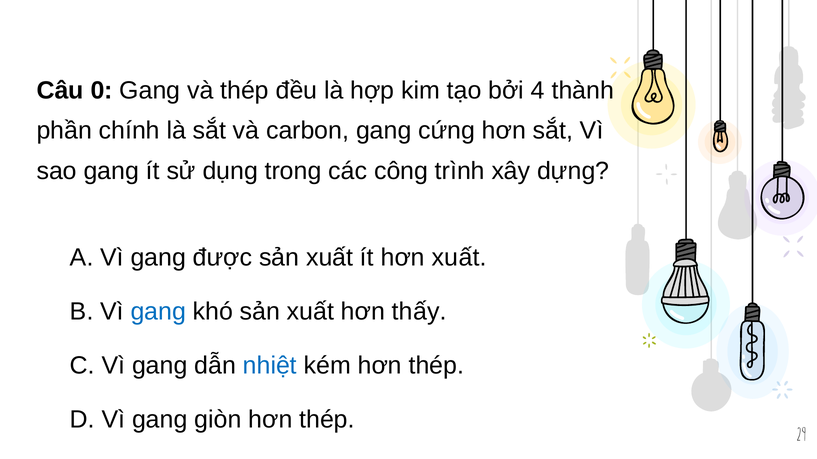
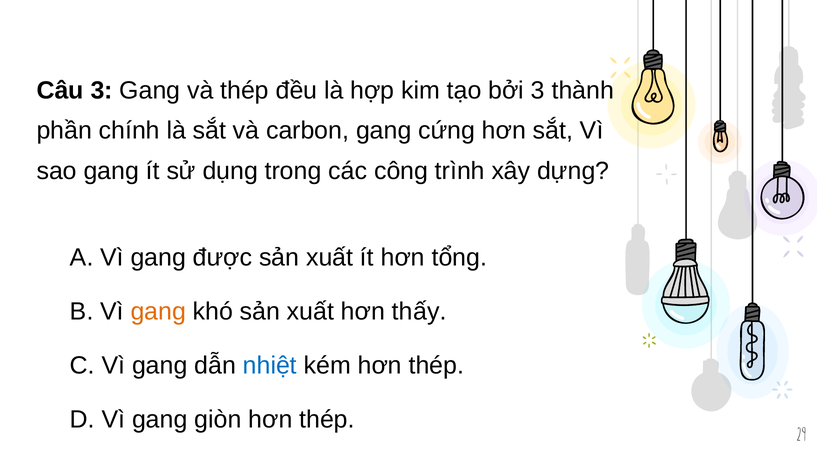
Câu 0: 0 -> 3 (102, 91)
bởi 4: 4 -> 3 (538, 91)
hơn xuất: xuất -> tổng (459, 258)
gang colour: blue -> orange (158, 312)
